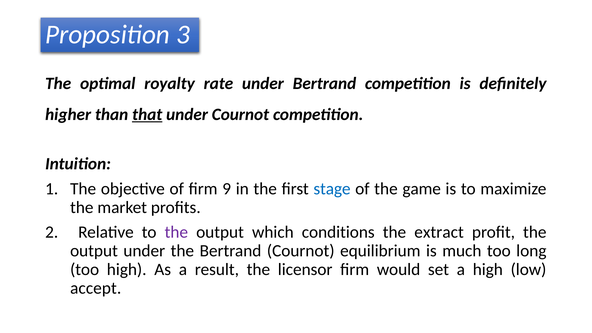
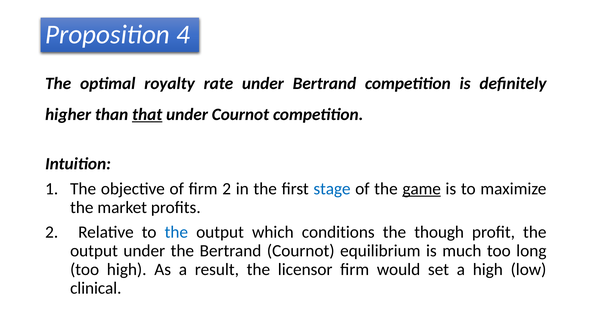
3: 3 -> 4 (183, 35)
firm 9: 9 -> 2 (227, 189)
game underline: none -> present (422, 189)
the colour: purple -> blue (176, 232)
extract: extract -> though (439, 232)
accept: accept -> clinical (96, 288)
